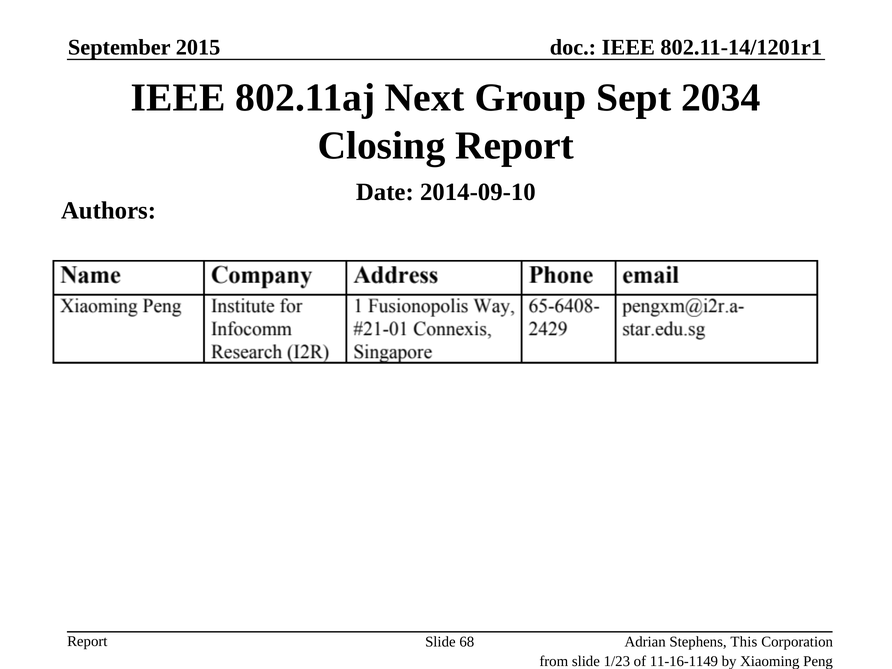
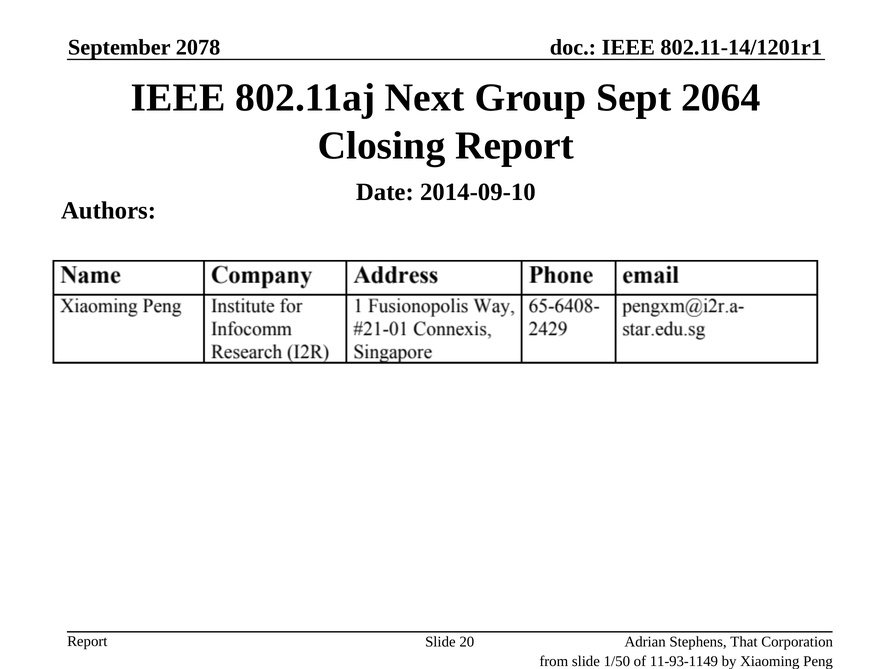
2015: 2015 -> 2078 (198, 48)
2034: 2034 -> 2064 (721, 98)
This: This -> That (744, 642)
68: 68 -> 20 (467, 642)
1/23: 1/23 -> 1/50 (617, 661)
11-16-1149: 11-16-1149 -> 11-93-1149 (684, 661)
